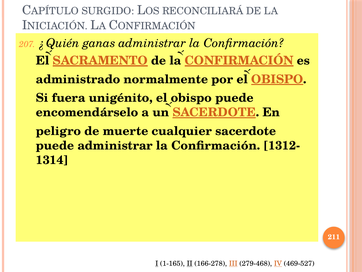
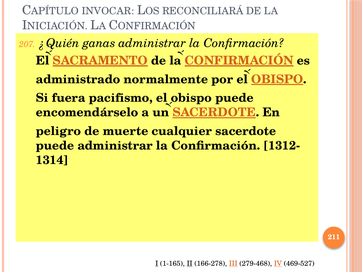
SURGIDO: SURGIDO -> INVOCAR (108, 11)
unigénito: unigénito -> pacifismo (121, 98)
